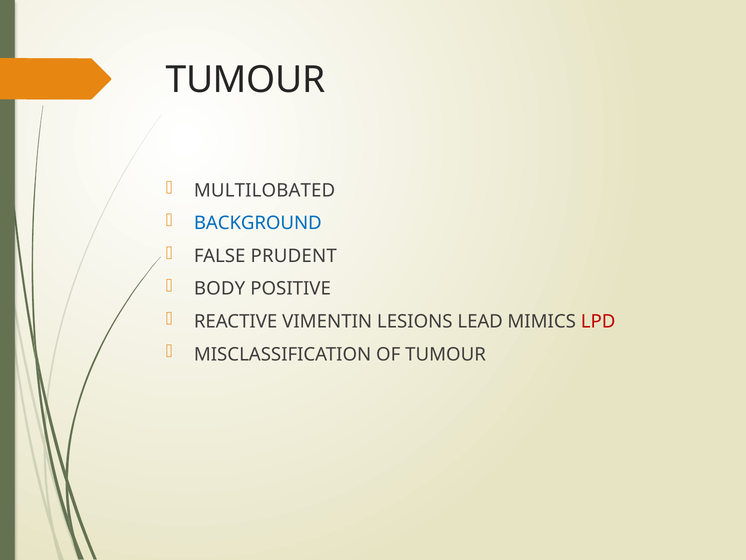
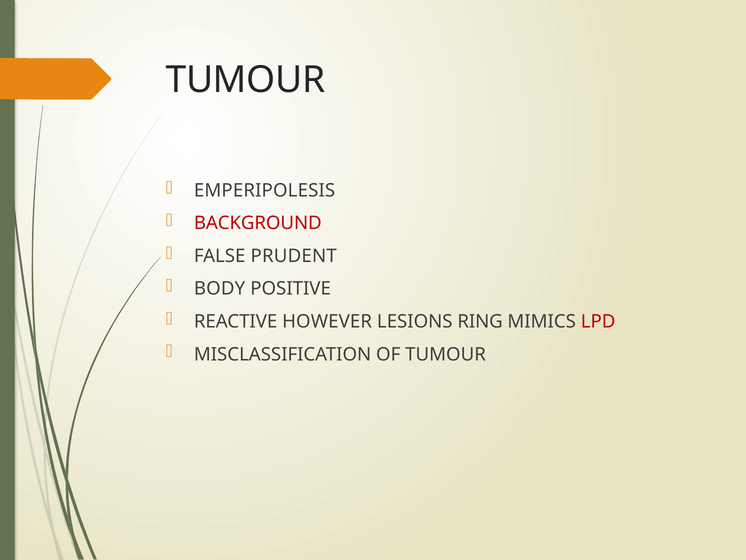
MULTILOBATED: MULTILOBATED -> EMPERIPOLESIS (265, 190)
BACKGROUND colour: blue -> red (258, 223)
VIMENTIN: VIMENTIN -> HOWEVER (327, 321)
LEAD: LEAD -> RING (480, 321)
